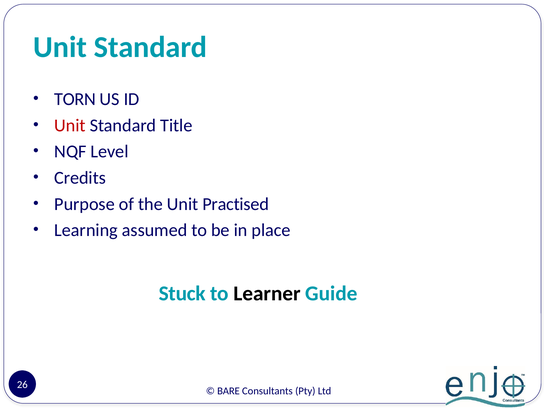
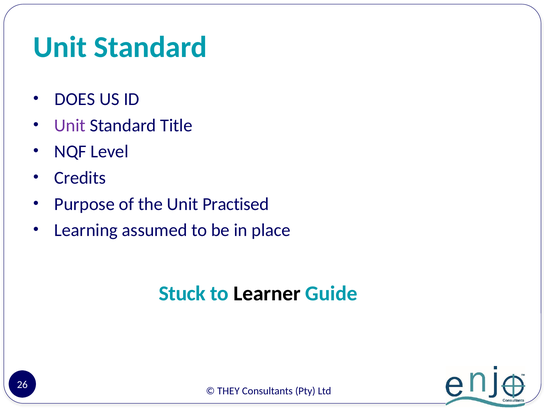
TORN: TORN -> DOES (75, 99)
Unit colour: red -> purple (70, 125)
BARE: BARE -> THEY (228, 391)
